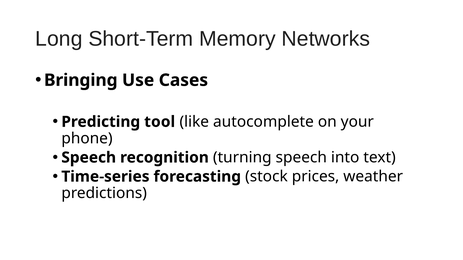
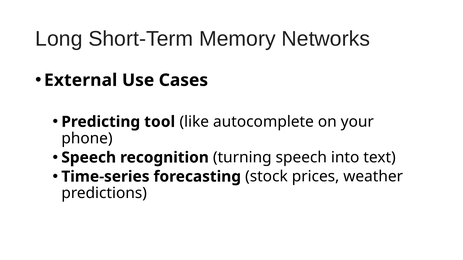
Bringing: Bringing -> External (81, 80)
